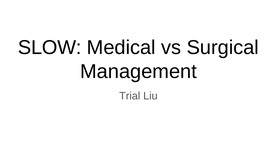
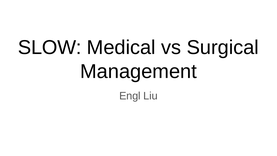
Trial: Trial -> Engl (130, 96)
